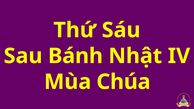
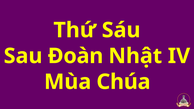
Bánh: Bánh -> Đoàn (76, 56)
